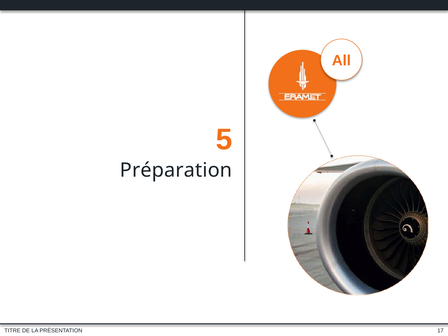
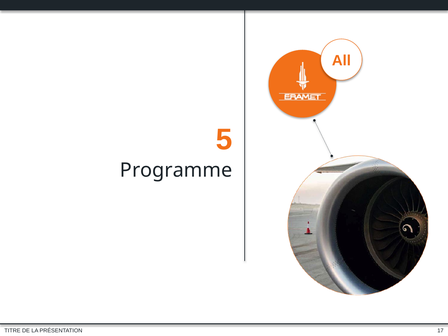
Préparation: Préparation -> Programme (176, 170)
